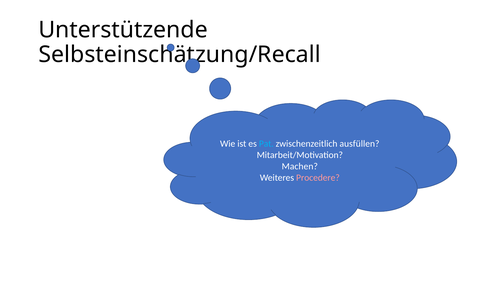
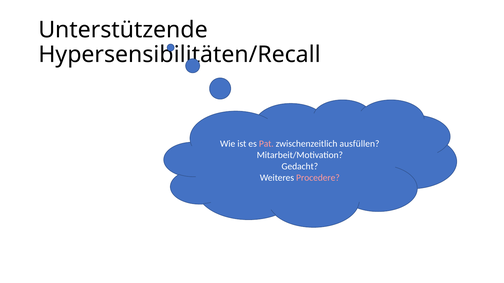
Selbsteinschätzung/Recall: Selbsteinschätzung/Recall -> Hypersensibilitäten/Recall (180, 55)
Pat colour: light blue -> pink (266, 144)
Machen: Machen -> Gedacht (300, 167)
